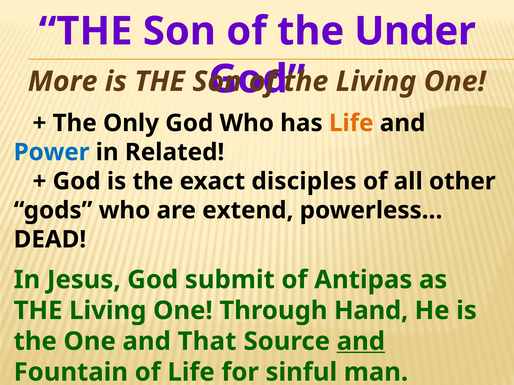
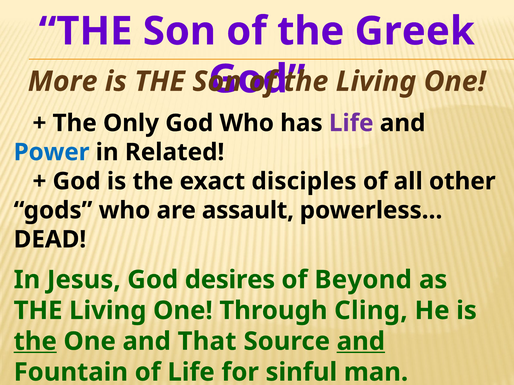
Under: Under -> Greek (415, 31)
Life colour: orange -> purple (351, 123)
extend: extend -> assault (248, 211)
submit: submit -> desires (230, 280)
Antipas: Antipas -> Beyond (363, 280)
Hand: Hand -> Cling (371, 311)
the underline: none -> present (35, 342)
